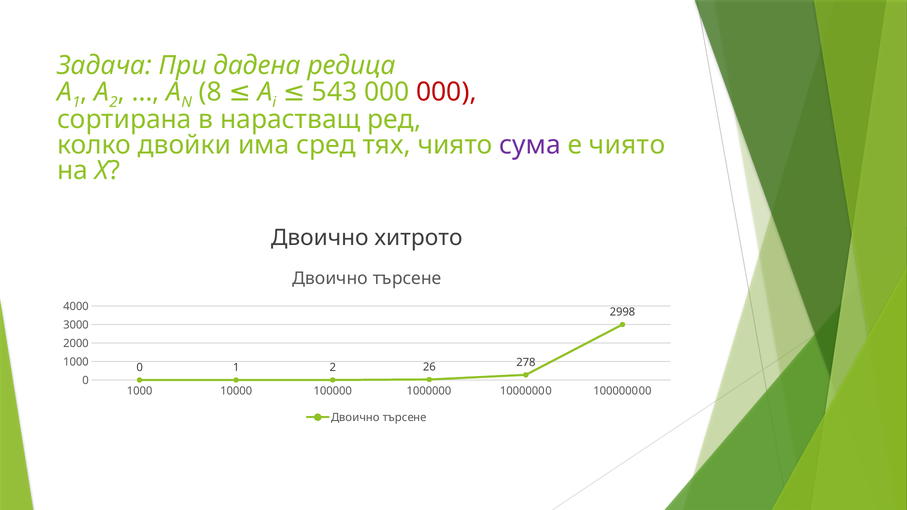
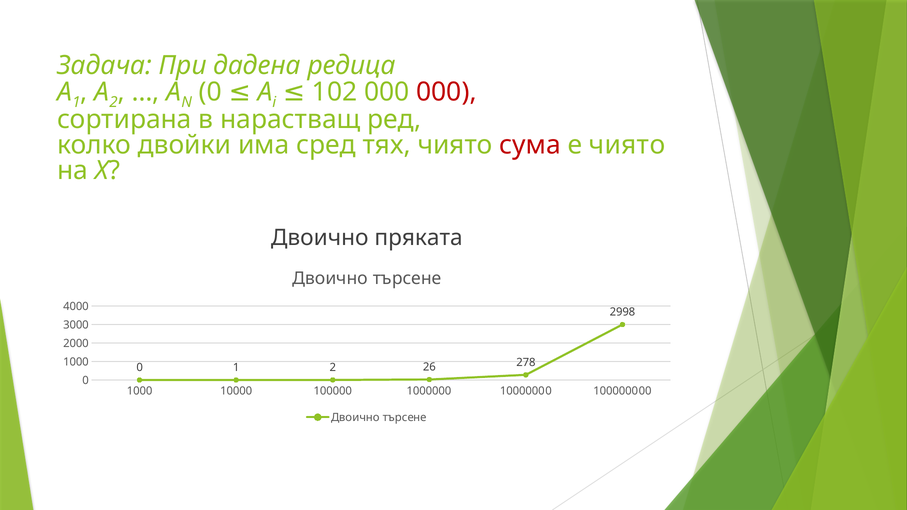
8: 8 -> 0 (210, 92)
543: 543 -> 102 (335, 92)
сума colour: purple -> red (530, 145)
хитрото: хитрото -> пряката (419, 238)
